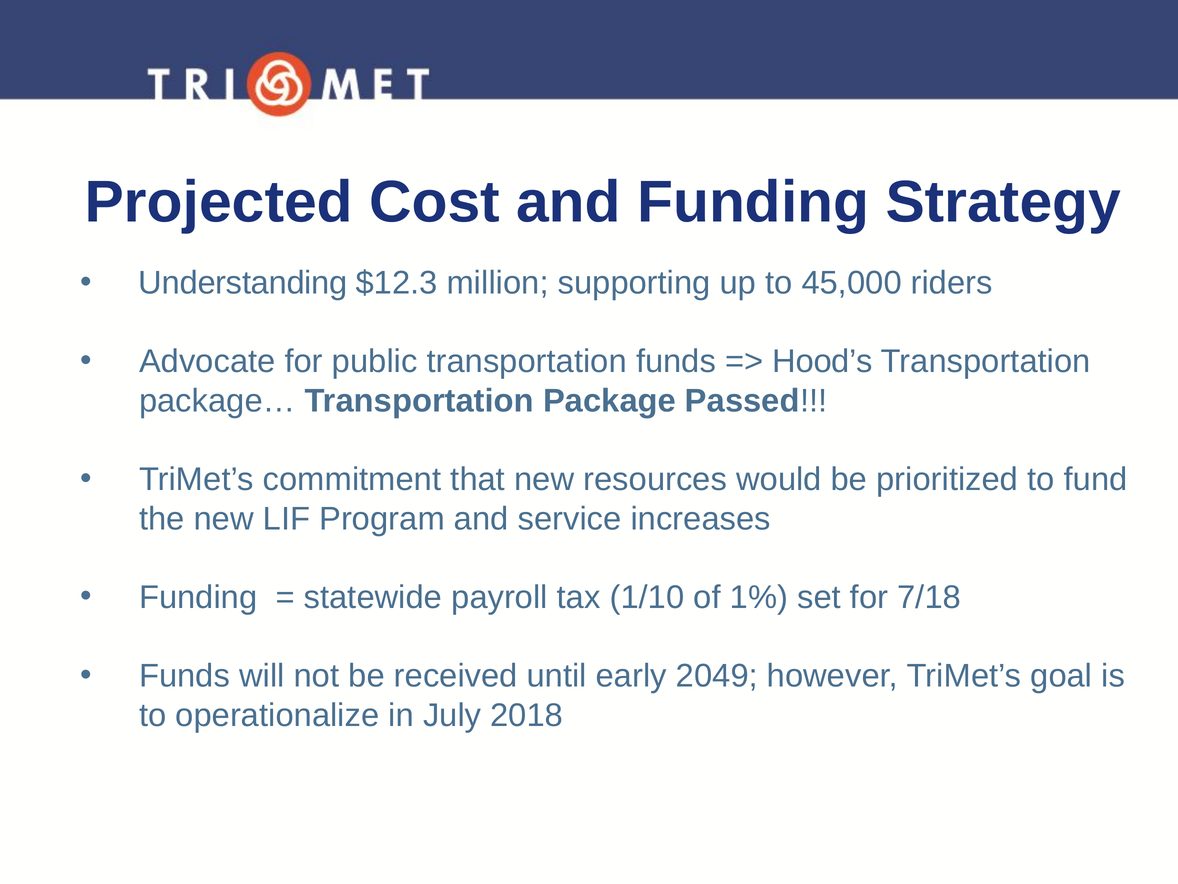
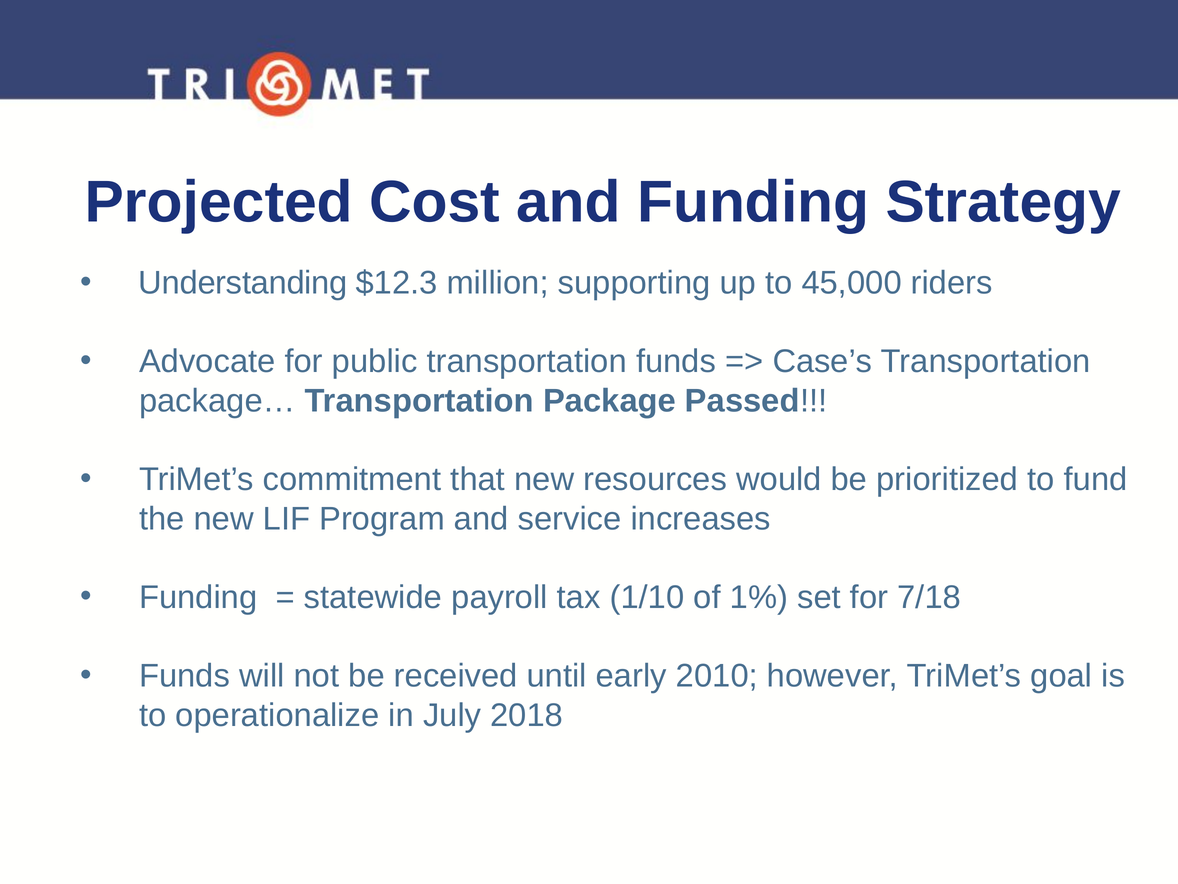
Hood’s: Hood’s -> Case’s (822, 361)
2049: 2049 -> 2010 (717, 676)
